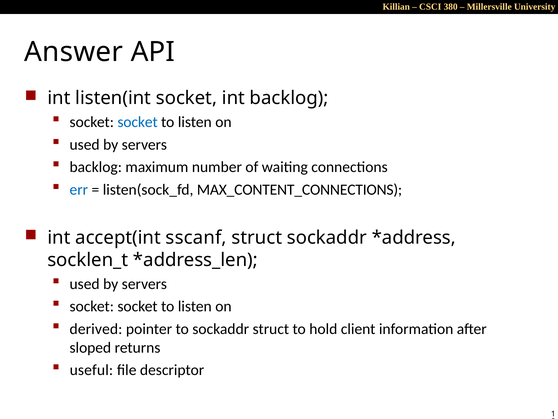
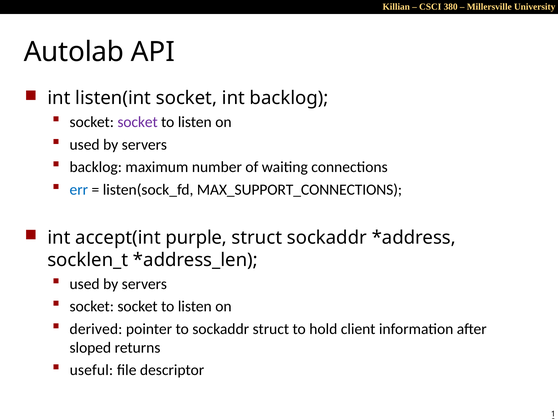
Answer: Answer -> Autolab (74, 52)
socket colour: blue -> purple (138, 122)
MAX_CONTENT_CONNECTIONS: MAX_CONTENT_CONNECTIONS -> MAX_SUPPORT_CONNECTIONS (299, 189)
sscanf: sscanf -> purple (196, 237)
